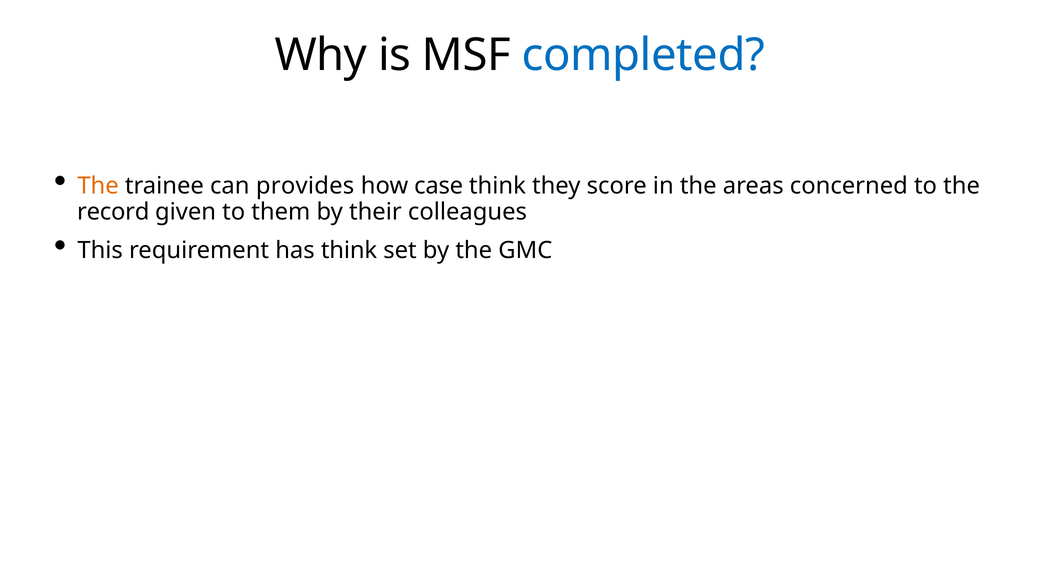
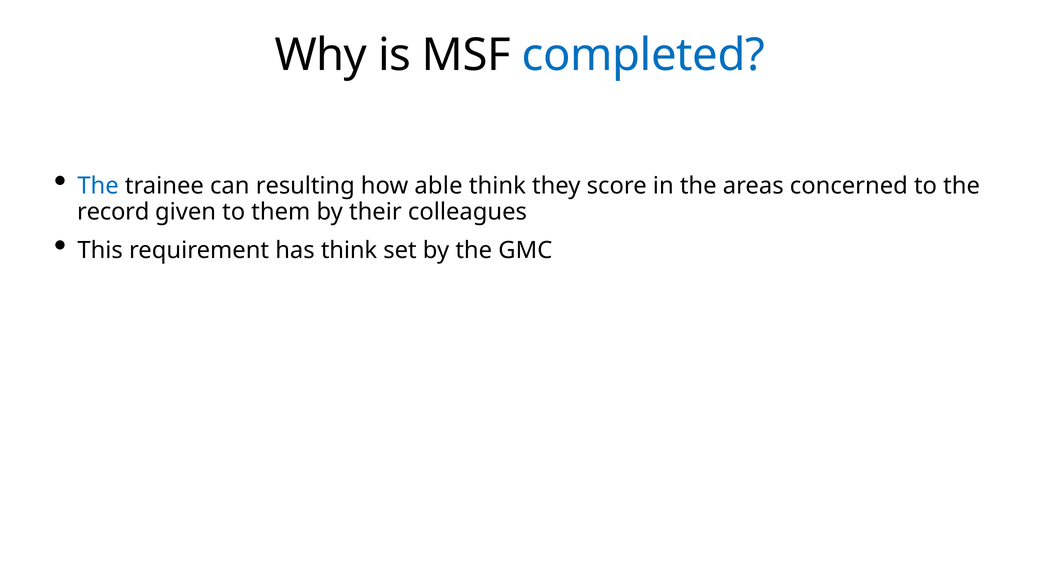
The colour: orange -> blue (98, 186)
provides: provides -> resulting (305, 186)
case: case -> able (438, 186)
